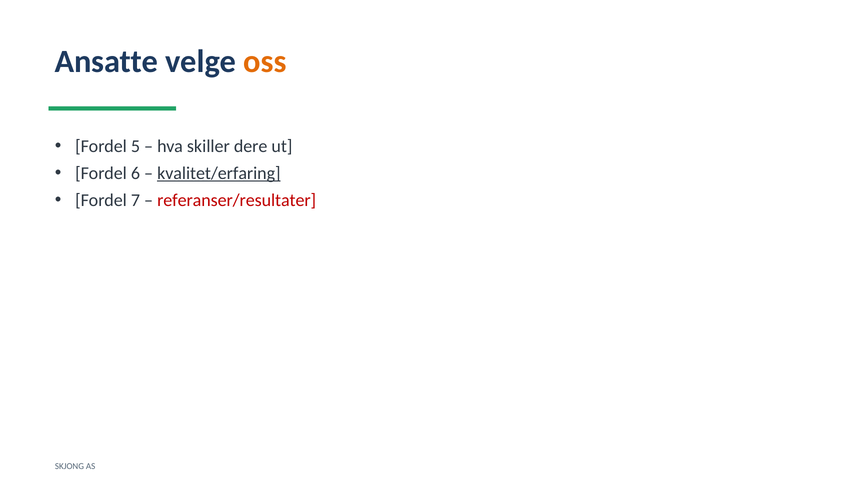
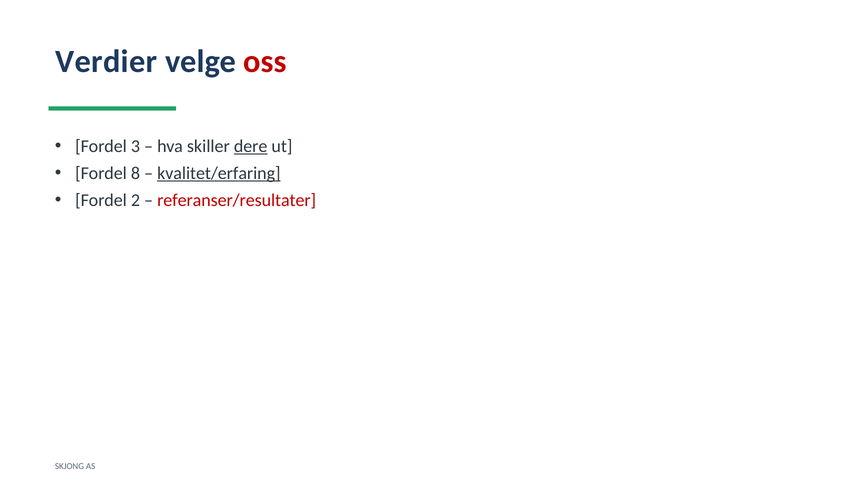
Ansatte: Ansatte -> Verdier (106, 62)
oss colour: orange -> red (265, 62)
5: 5 -> 3 (135, 146)
dere underline: none -> present (251, 146)
6: 6 -> 8 (135, 173)
7: 7 -> 2 (135, 200)
